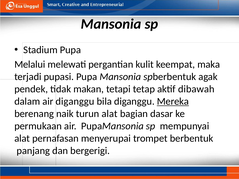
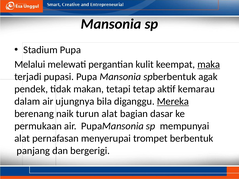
maka underline: none -> present (209, 64)
dibawah: dibawah -> kemarau (196, 89)
air diganggu: diganggu -> ujungnya (75, 101)
